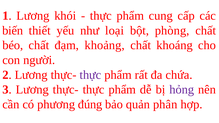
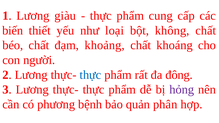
khói: khói -> giàu (65, 16)
phòng: phòng -> không (172, 31)
thực colour: purple -> blue (90, 75)
chứa: chứa -> đông (179, 75)
đúng: đúng -> bệnh (90, 104)
